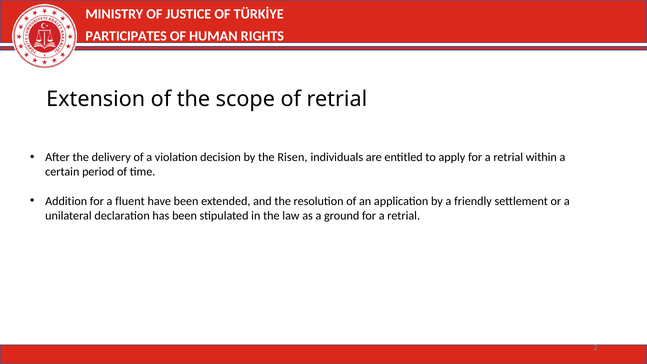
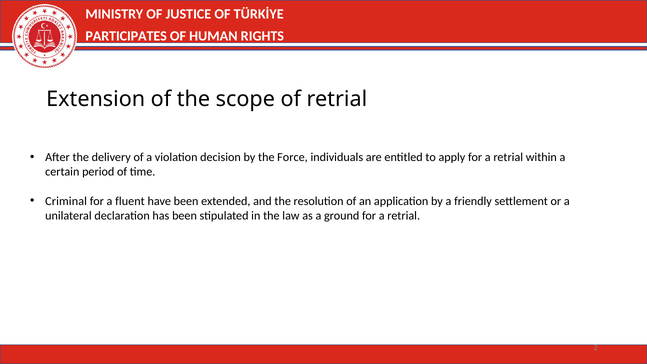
Risen: Risen -> Force (292, 157)
Addition: Addition -> Criminal (66, 201)
